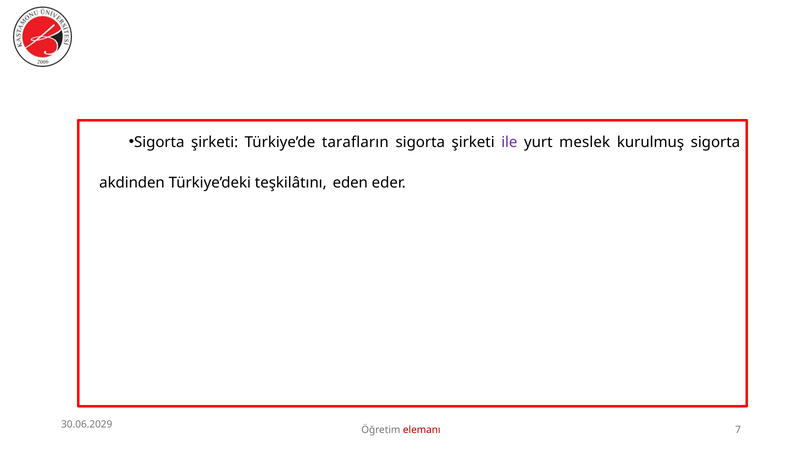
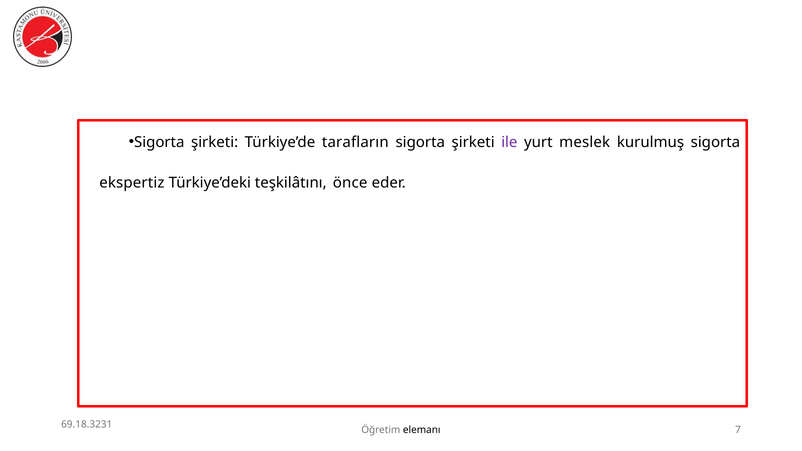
akdinden: akdinden -> ekspertiz (132, 183)
eden: eden -> önce (350, 183)
30.06.2029: 30.06.2029 -> 69.18.3231 (87, 425)
elemanı colour: red -> black (422, 430)
